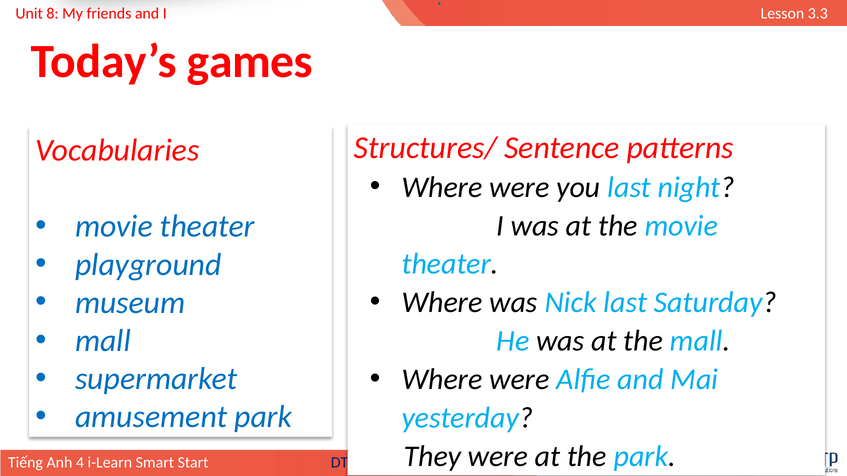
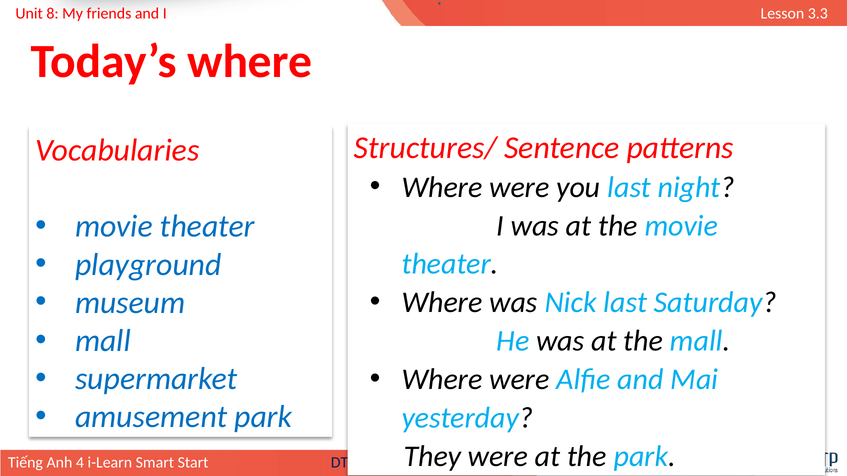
Today’s games: games -> where (250, 62)
